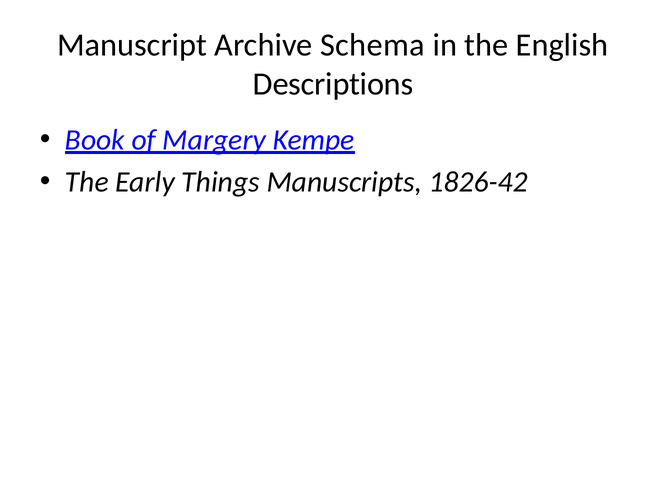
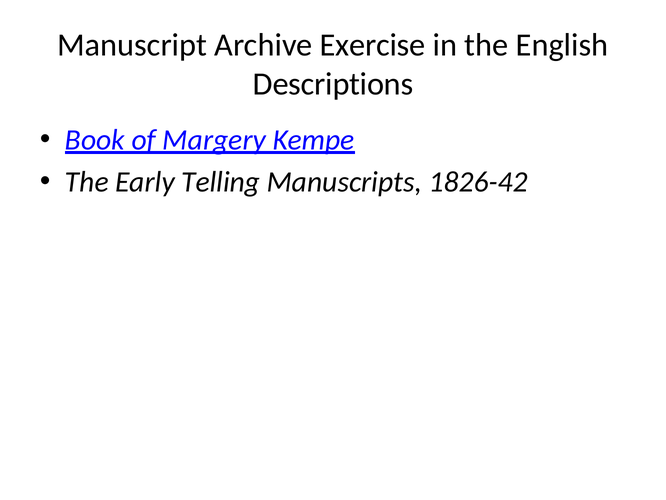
Schema: Schema -> Exercise (373, 45)
Things: Things -> Telling (221, 182)
